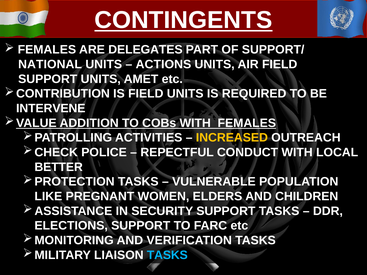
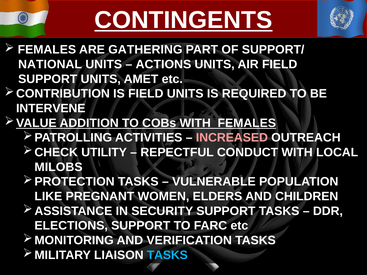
DELEGATES: DELEGATES -> GATHERING (145, 50)
INCREASED colour: yellow -> pink (232, 138)
POLICE: POLICE -> UTILITY (104, 153)
BETTER: BETTER -> MILOBS (58, 167)
